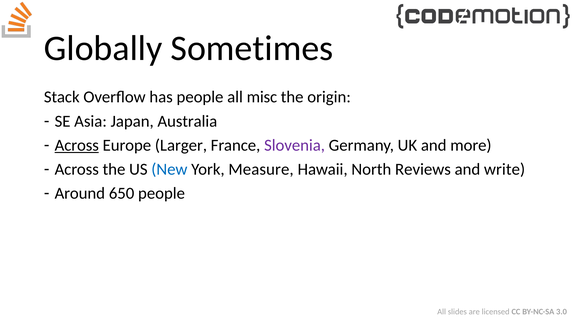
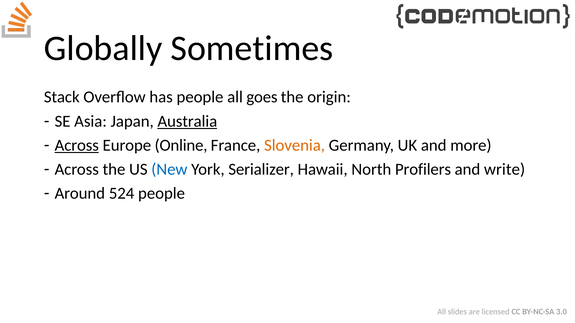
misc: misc -> goes (262, 97)
Australia underline: none -> present (187, 121)
Larger: Larger -> Online (181, 145)
Slovenia colour: purple -> orange (295, 145)
Measure: Measure -> Serializer (261, 170)
Reviews: Reviews -> Profilers (423, 170)
650: 650 -> 524 (122, 194)
